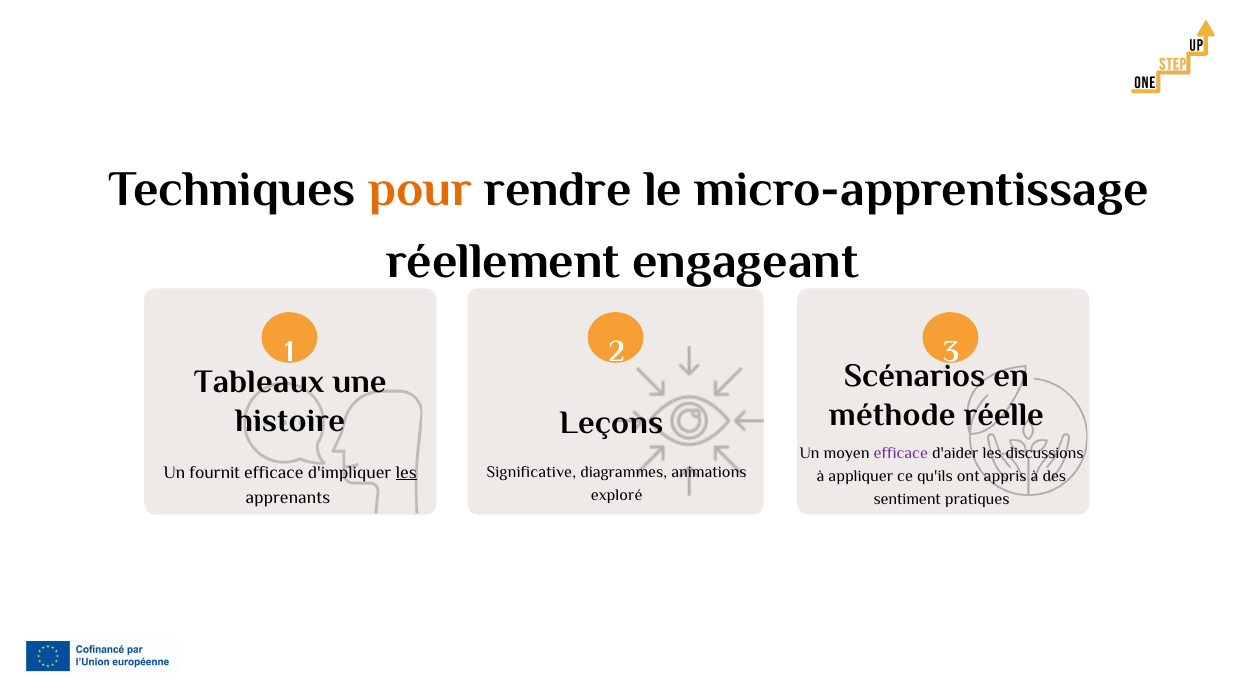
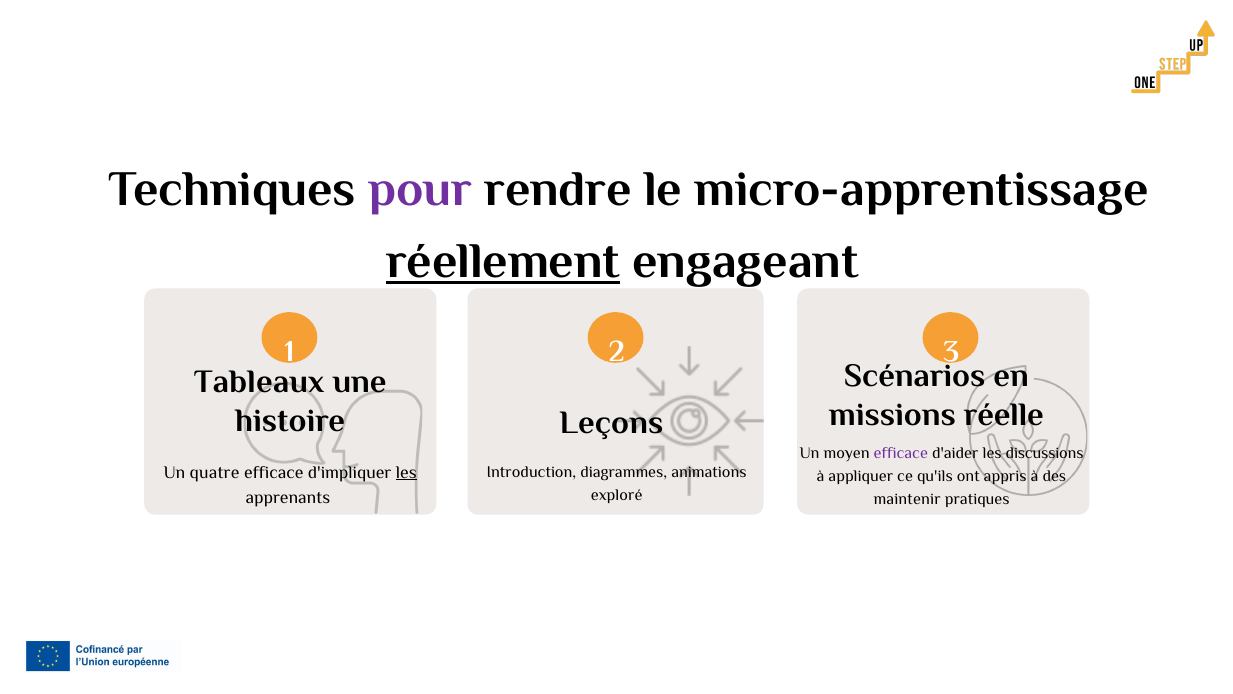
pour colour: orange -> purple (420, 189)
réellement underline: none -> present (503, 261)
méthode: méthode -> missions (892, 415)
fournit: fournit -> quatre (215, 472)
Significative: Significative -> Introduction (531, 472)
sentiment: sentiment -> maintenir (907, 499)
